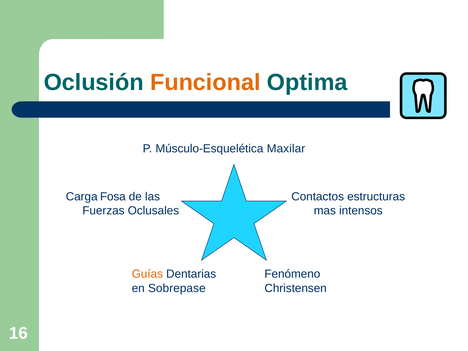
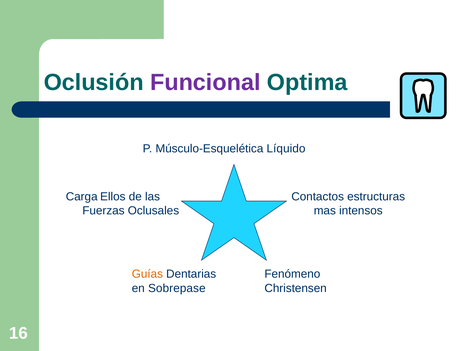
Funcional colour: orange -> purple (205, 82)
Maxilar: Maxilar -> Líquido (286, 149)
Fosa: Fosa -> Ellos (113, 197)
